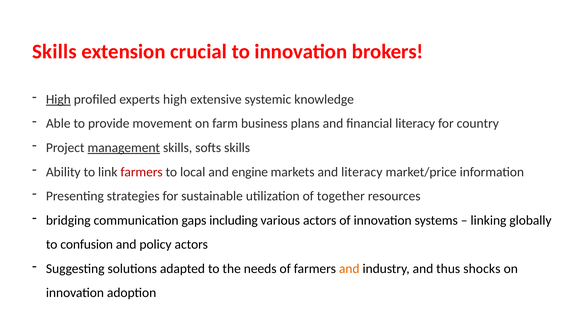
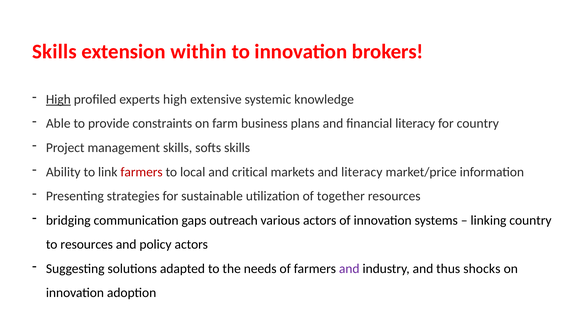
crucial: crucial -> within (199, 52)
movement: movement -> constraints (162, 124)
management underline: present -> none (124, 148)
engine: engine -> critical (250, 172)
including: including -> outreach (234, 221)
linking globally: globally -> country (530, 221)
to confusion: confusion -> resources (87, 245)
and colour: orange -> purple (349, 269)
